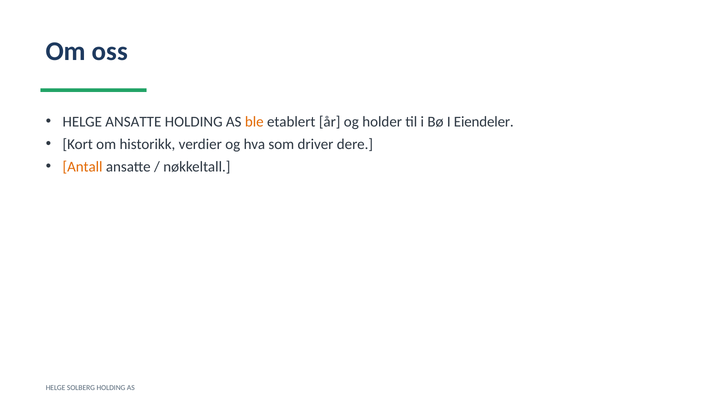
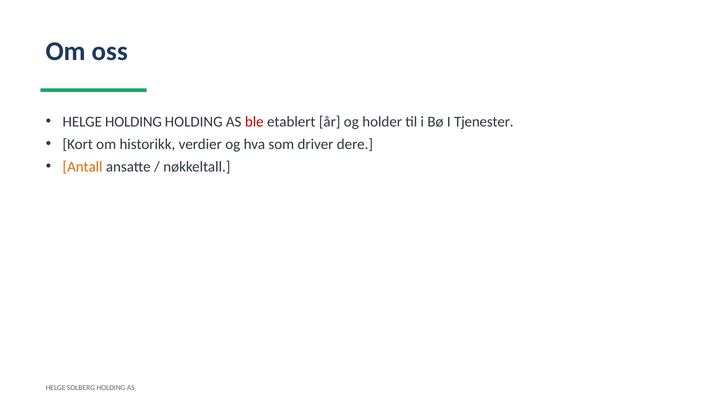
HELGE ANSATTE: ANSATTE -> HOLDING (133, 122)
ble colour: orange -> red (254, 122)
Eiendeler: Eiendeler -> Tjenester (484, 122)
